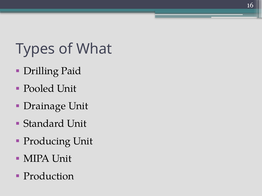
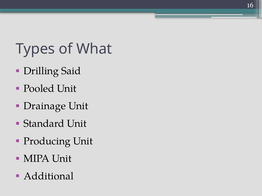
Paid: Paid -> Said (71, 71)
Production: Production -> Additional (49, 177)
